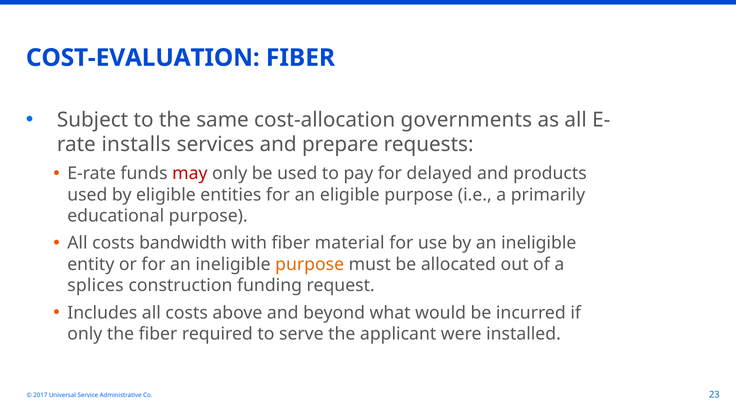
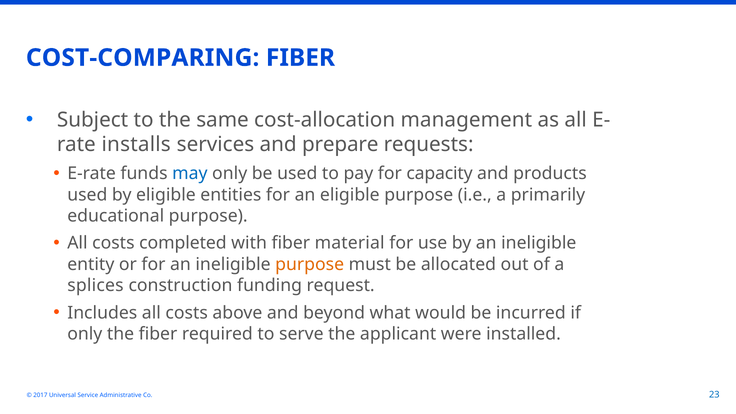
COST-EVALUATION: COST-EVALUATION -> COST-COMPARING (143, 58)
governments: governments -> management (466, 120)
may colour: red -> blue (190, 174)
delayed: delayed -> capacity (440, 174)
bandwidth: bandwidth -> completed (183, 243)
